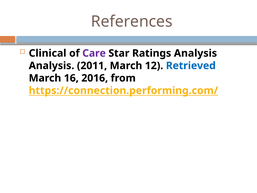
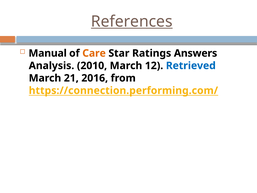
References underline: none -> present (132, 21)
Clinical: Clinical -> Manual (48, 53)
Care colour: purple -> orange (94, 53)
Ratings Analysis: Analysis -> Answers (196, 53)
2011: 2011 -> 2010 (92, 66)
16: 16 -> 21 (71, 78)
